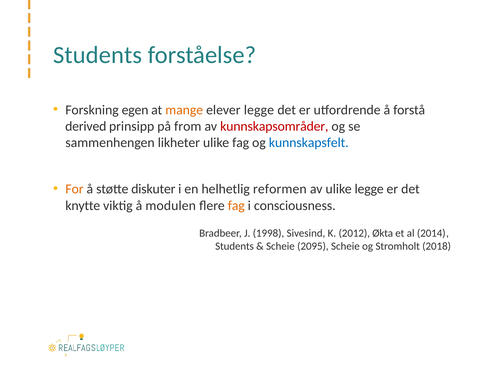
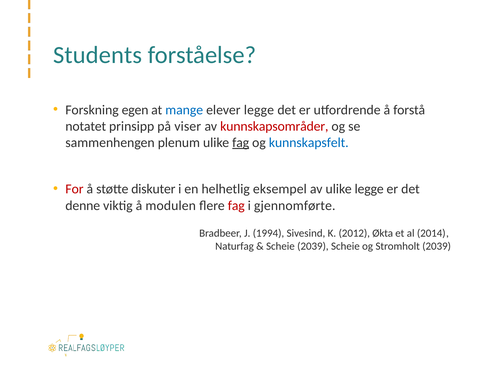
mange colour: orange -> blue (184, 110)
derived: derived -> notatet (86, 126)
from: from -> viser (188, 126)
likheter: likheter -> plenum (179, 143)
fag underline: none -> present (241, 143)
For colour: orange -> red (74, 189)
reformen: reformen -> eksempel (280, 189)
knytte: knytte -> denne (83, 206)
fag colour: orange -> red (236, 206)
consciousness: consciousness -> gjennomførte (295, 206)
1998: 1998 -> 1994 (268, 233)
Students: Students -> Naturfag (235, 246)
Scheie 2095: 2095 -> 2039 (313, 246)
Stromholt 2018: 2018 -> 2039 (437, 246)
